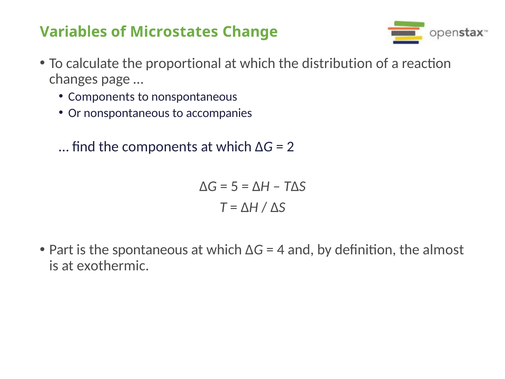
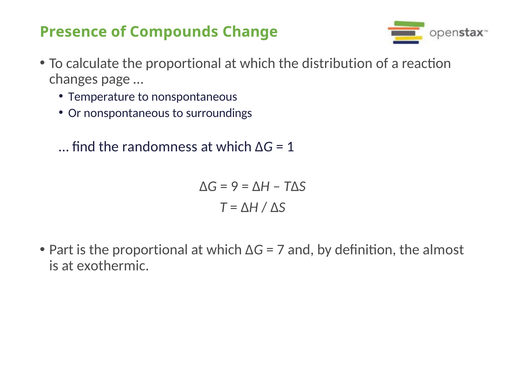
Variables: Variables -> Presence (73, 32)
Microstates: Microstates -> Compounds (174, 32)
Components: Components -> Temperature (102, 96)
accompanies: accompanies -> surroundings (219, 113)
the components: components -> randomness (160, 146)
2: 2 -> 1 (290, 146)
5: 5 -> 9 (235, 186)
is the spontaneous: spontaneous -> proportional (150, 250)
4: 4 -> 7 (281, 250)
